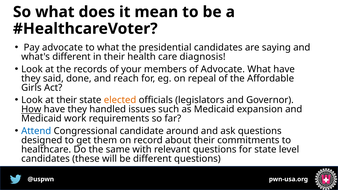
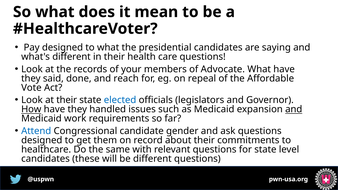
Pay advocate: advocate -> designed (63, 48)
care diagnosis: diagnosis -> questions (203, 57)
Girls: Girls -> Vote (31, 88)
elected colour: orange -> blue (120, 100)
and underline: none -> present (294, 109)
around: around -> gender (182, 131)
